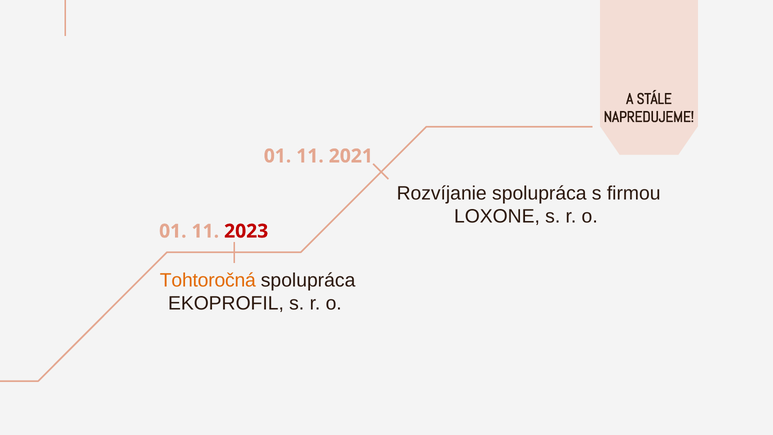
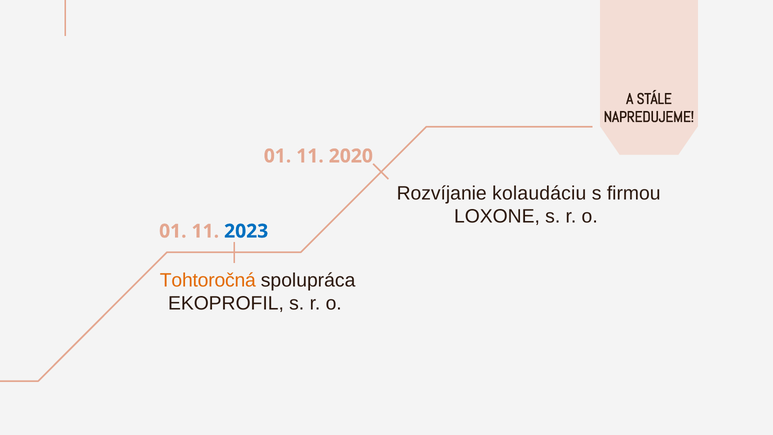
2021: 2021 -> 2020 (351, 156)
Rozvíjanie spolupráca: spolupráca -> kolaudáciu (539, 193)
2023 colour: red -> blue (246, 231)
